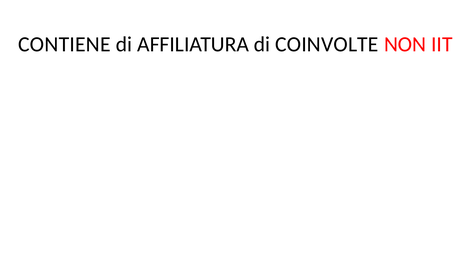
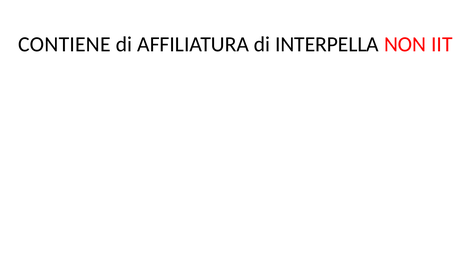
COINVOLTE: COINVOLTE -> INTERPELLA (327, 44)
